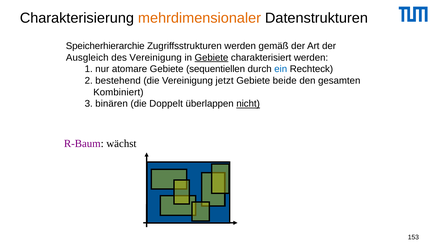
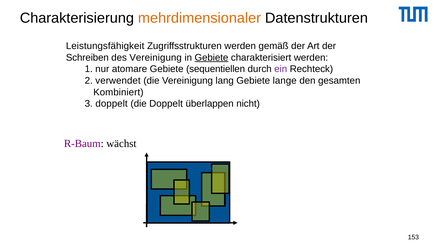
Speicherhierarchie: Speicherhierarchie -> Leistungsfähigkeit (105, 46)
Ausgleich: Ausgleich -> Schreiben (87, 58)
ein colour: blue -> purple (281, 69)
bestehend: bestehend -> verwendet (118, 81)
jetzt: jetzt -> lang (225, 81)
beide: beide -> lange (285, 81)
3 binären: binären -> doppelt (112, 104)
nicht underline: present -> none (248, 104)
